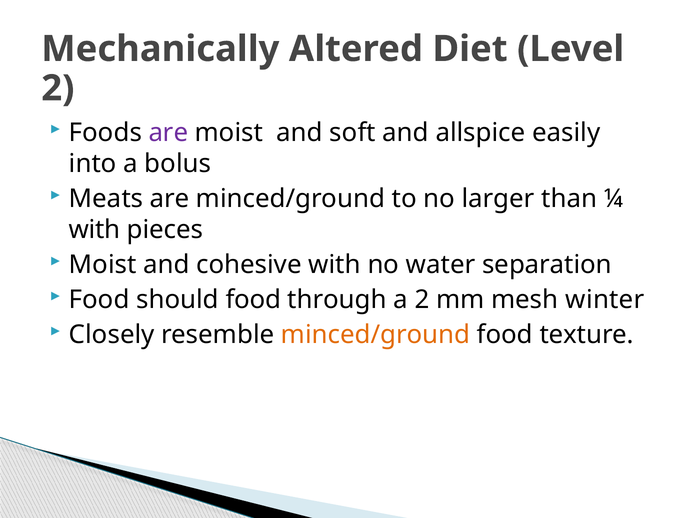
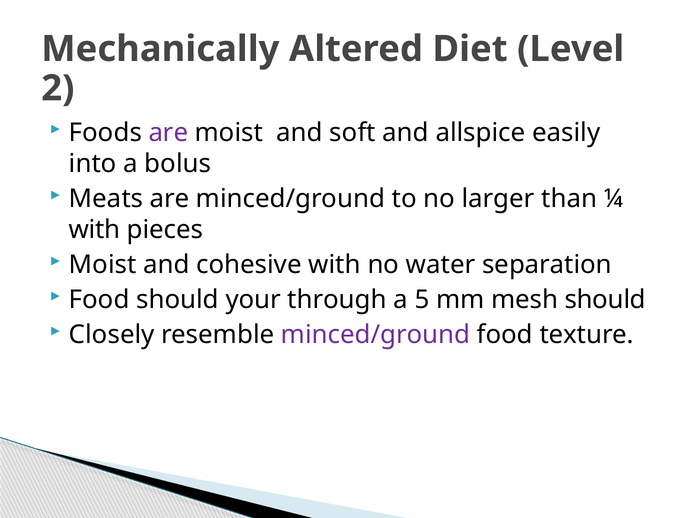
should food: food -> your (253, 299)
a 2: 2 -> 5 (422, 299)
mesh winter: winter -> should (605, 299)
minced/ground colour: orange -> purple (376, 334)
